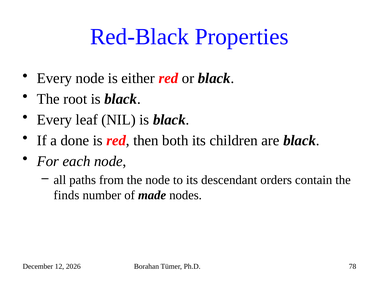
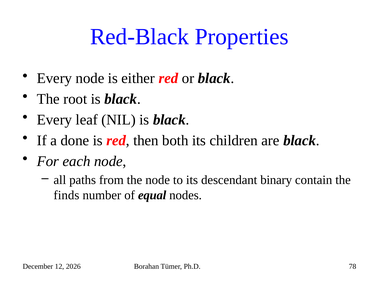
orders: orders -> binary (276, 180)
made: made -> equal (152, 195)
